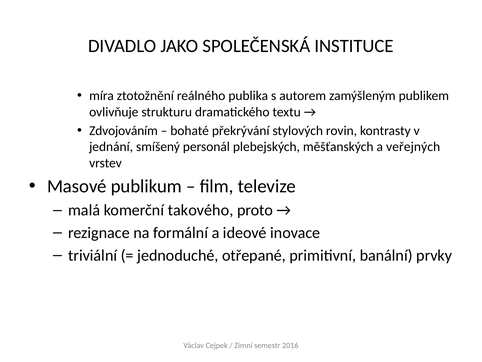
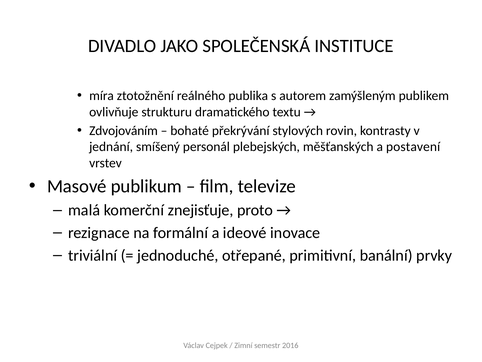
veřejných: veřejných -> postavení (413, 147)
takového: takového -> znejisťuje (201, 210)
